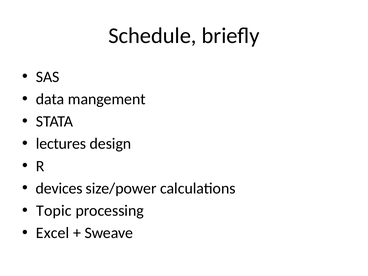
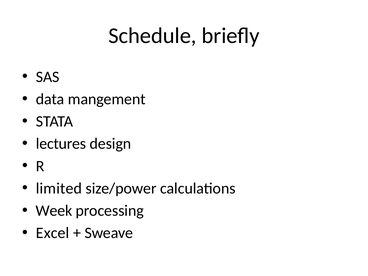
devices: devices -> limited (59, 188)
Topic: Topic -> Week (54, 211)
